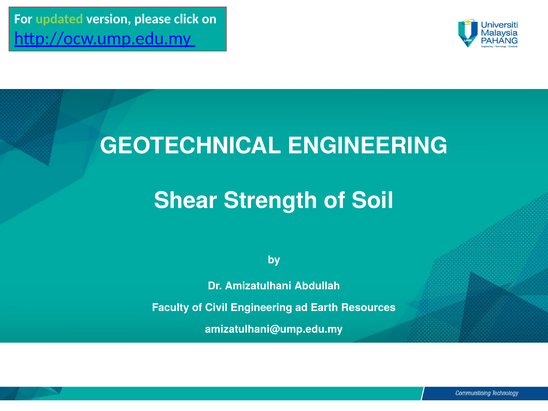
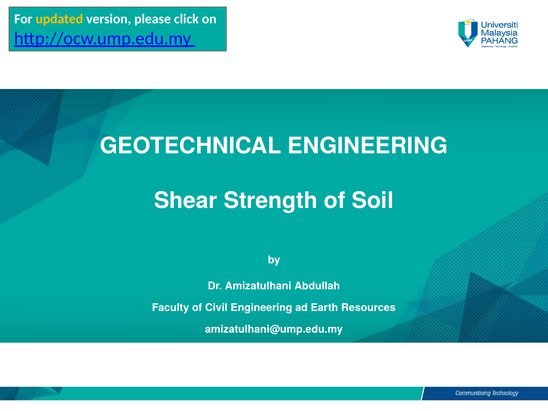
updated colour: light green -> yellow (59, 19)
